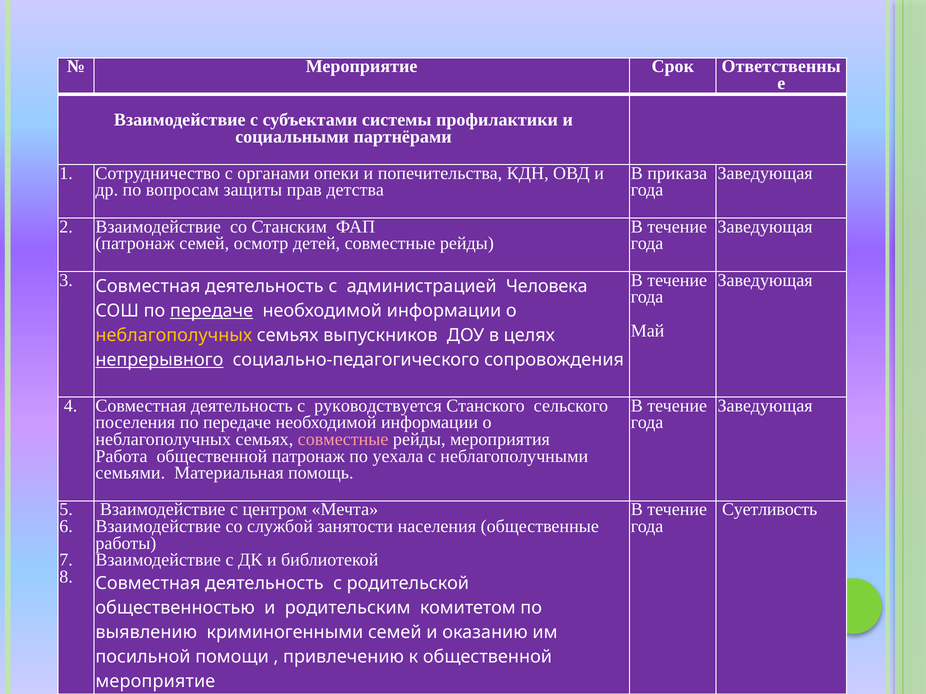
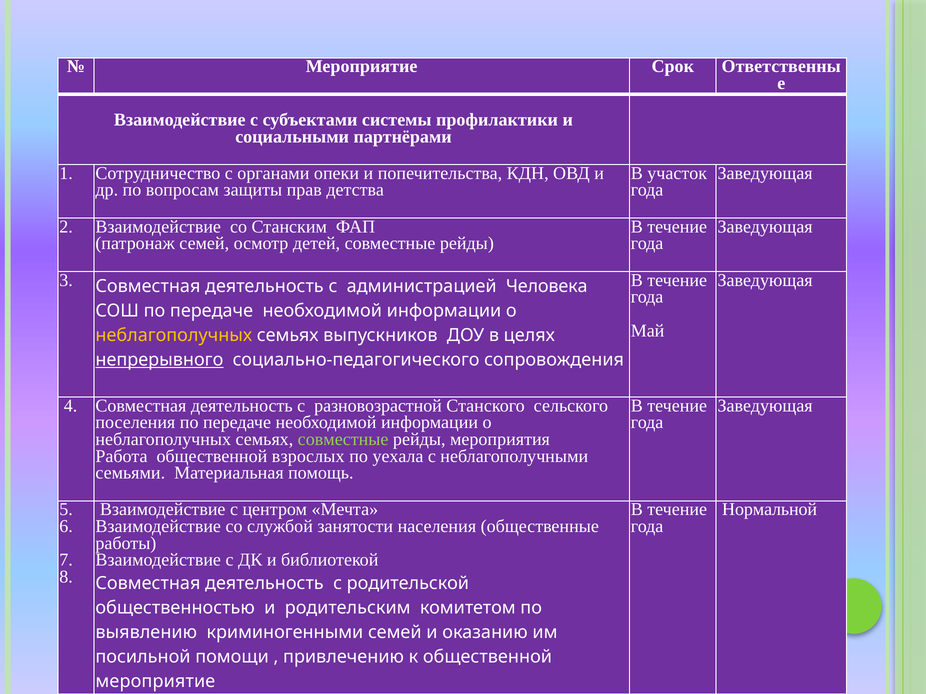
приказа: приказа -> участок (677, 173)
передаче underline: present -> none (212, 311)
руководствуется: руководствуется -> разновозрастной (378, 406)
совместные colour: pink -> light green (343, 440)
общественной патронаж: патронаж -> взрослых (308, 456)
Суетливость: Суетливость -> Нормальной (770, 510)
